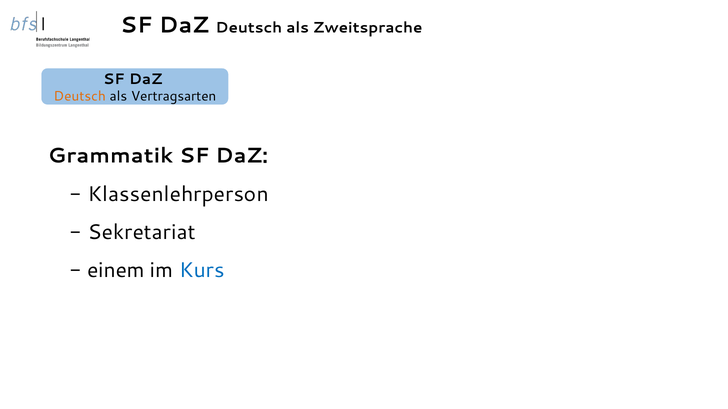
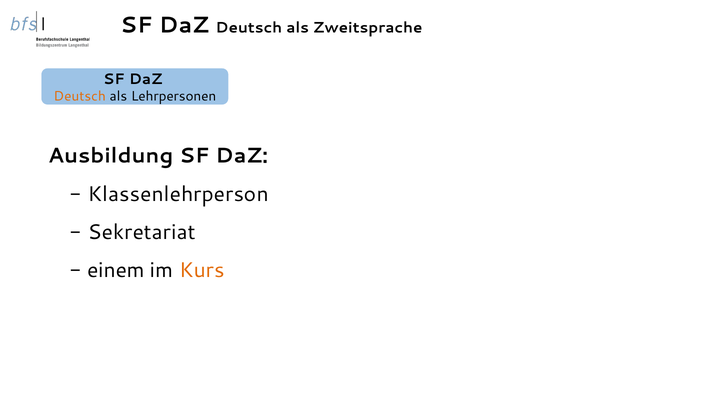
Vertragsarten: Vertragsarten -> Lehrpersonen (174, 97)
Grammatik: Grammatik -> Ausbildung (111, 156)
Kurs colour: blue -> orange (202, 271)
